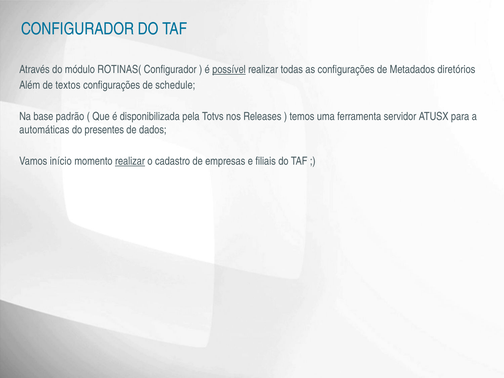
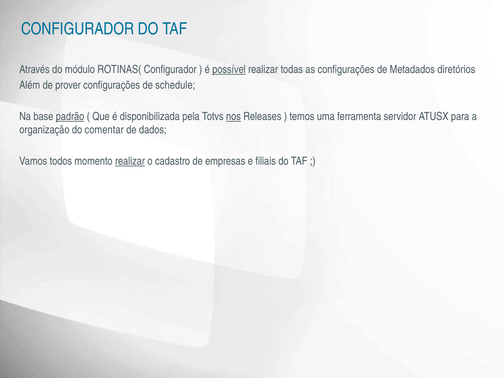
textos: textos -> prover (68, 85)
padrão underline: none -> present (70, 116)
nos underline: none -> present (233, 116)
automáticas: automáticas -> organização (44, 130)
presentes: presentes -> comentar (104, 130)
início: início -> todos (61, 161)
